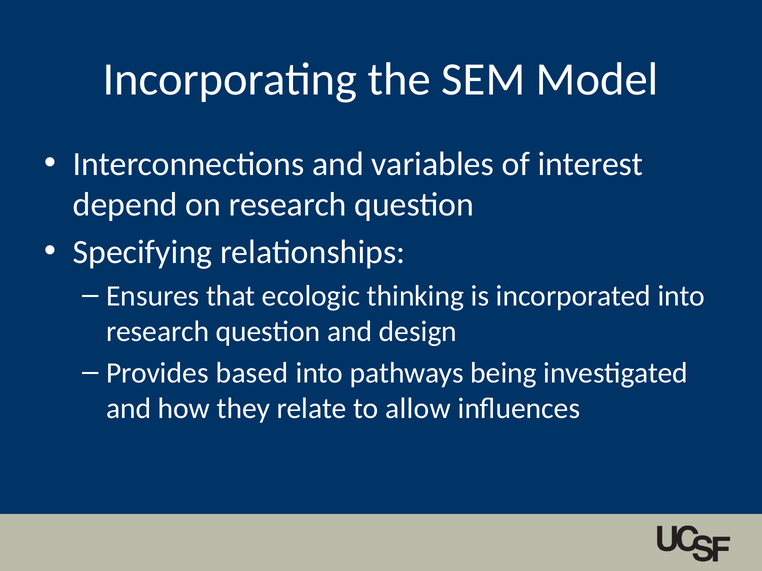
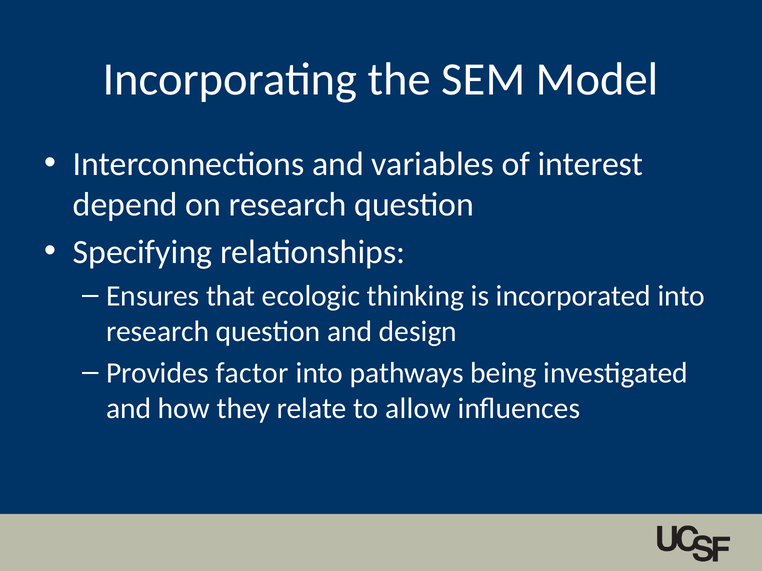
based: based -> factor (252, 373)
